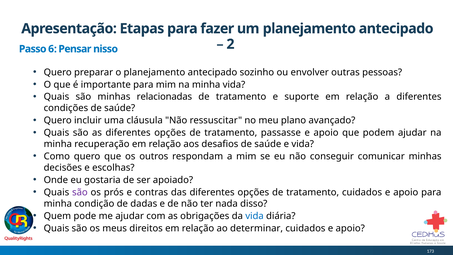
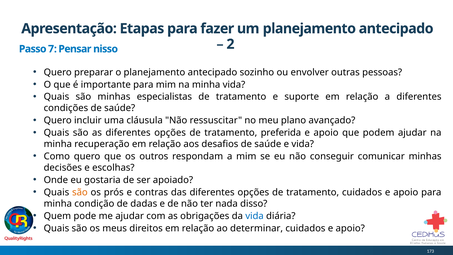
6: 6 -> 7 (52, 49)
relacionadas: relacionadas -> especialistas (164, 97)
passasse: passasse -> preferida (281, 133)
são colour: purple -> orange (80, 192)
